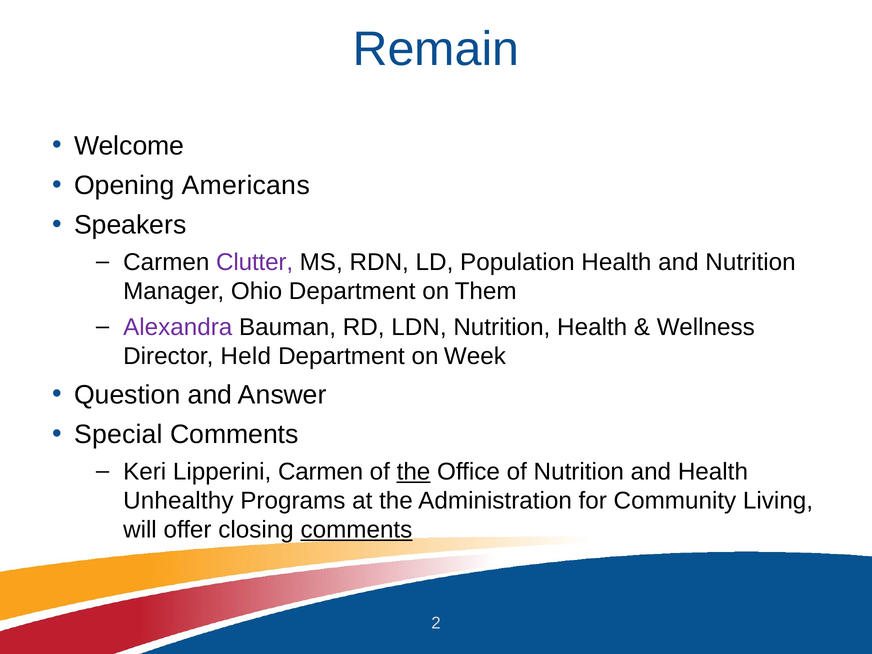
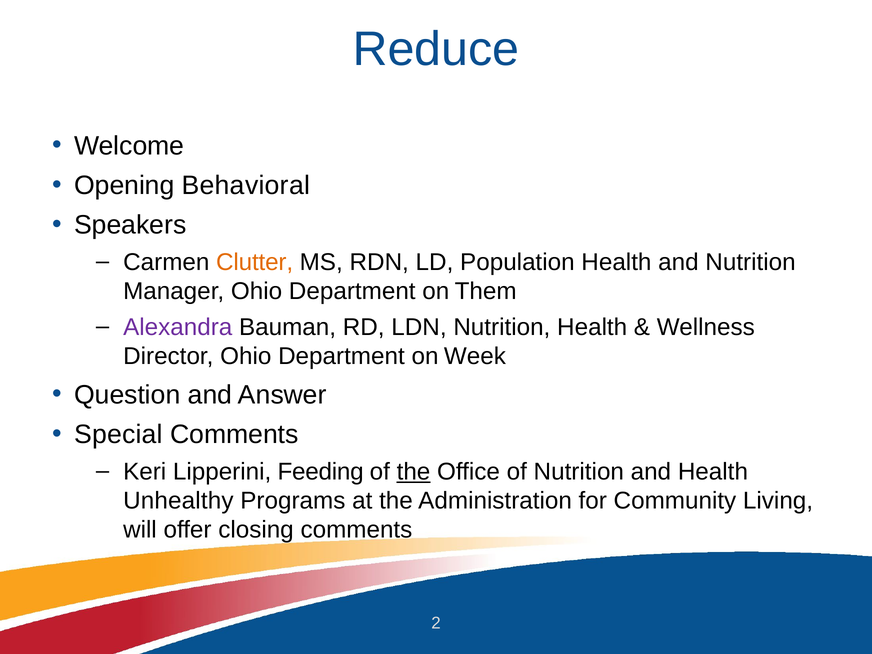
Remain: Remain -> Reduce (436, 49)
Americans: Americans -> Behavioral (246, 185)
Clutter colour: purple -> orange (255, 262)
Director Held: Held -> Ohio (246, 356)
Lipperini Carmen: Carmen -> Feeding (321, 472)
comments underline: present -> none (356, 530)
